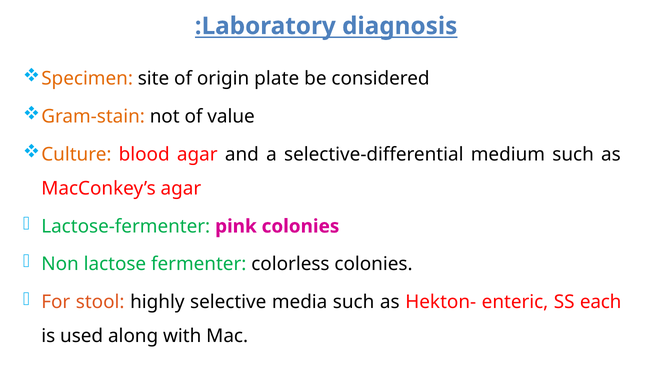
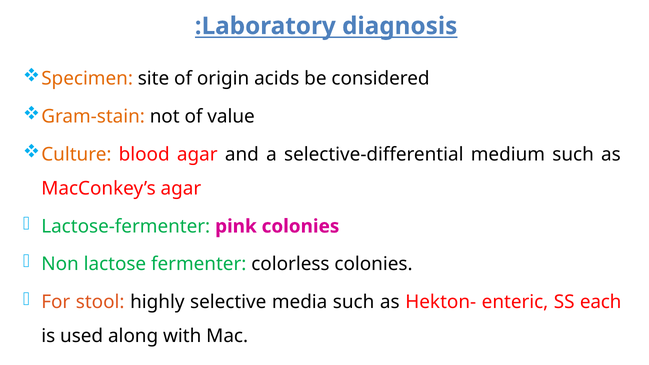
plate: plate -> acids (277, 79)
